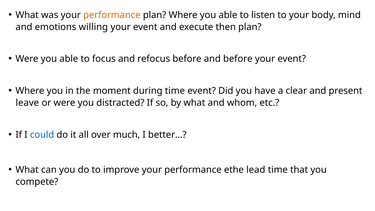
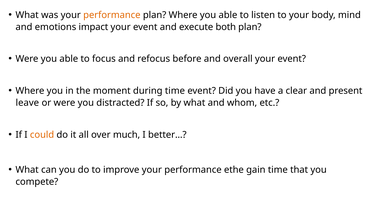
willing: willing -> impact (93, 27)
then: then -> both (226, 27)
and before: before -> overall (238, 59)
could colour: blue -> orange (42, 135)
lead: lead -> gain (256, 170)
